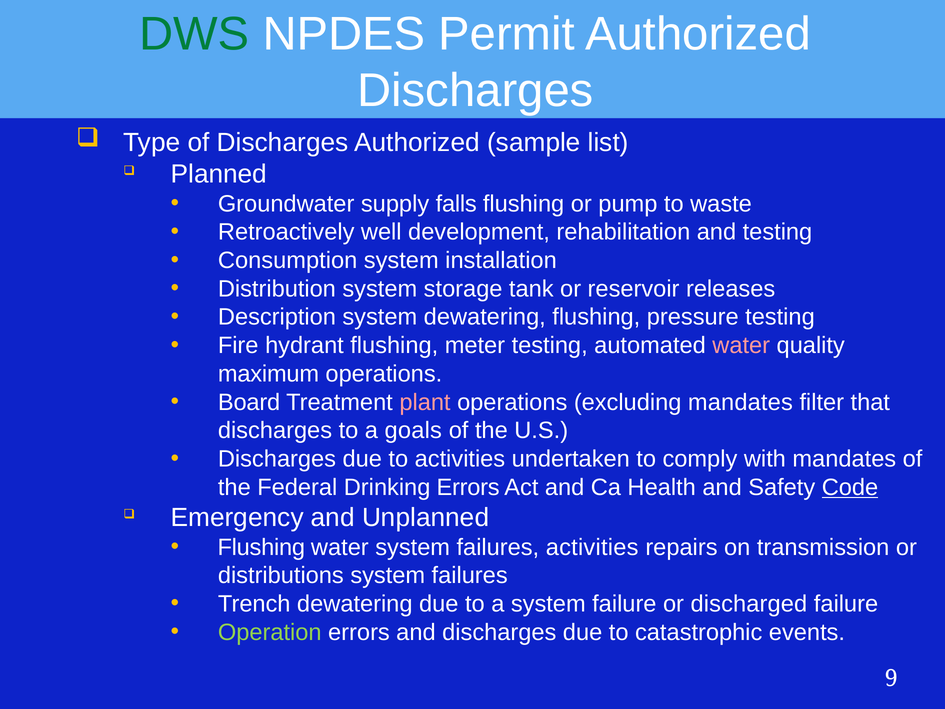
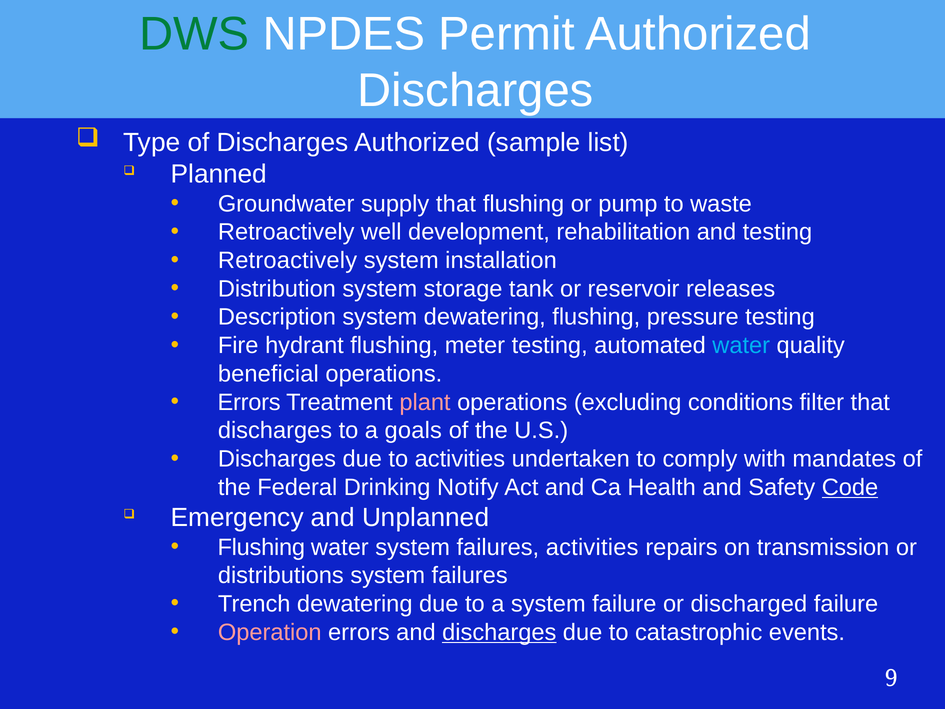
supply falls: falls -> that (456, 204)
Consumption: Consumption -> Retroactively (288, 260)
water colour: pink -> light blue (741, 345)
maximum: maximum -> beneficial (268, 374)
Board: Board -> Errors (249, 402)
excluding mandates: mandates -> conditions (741, 402)
Drinking Errors: Errors -> Notify (468, 487)
Operation colour: light green -> pink (270, 632)
discharges underline: none -> present (499, 632)
